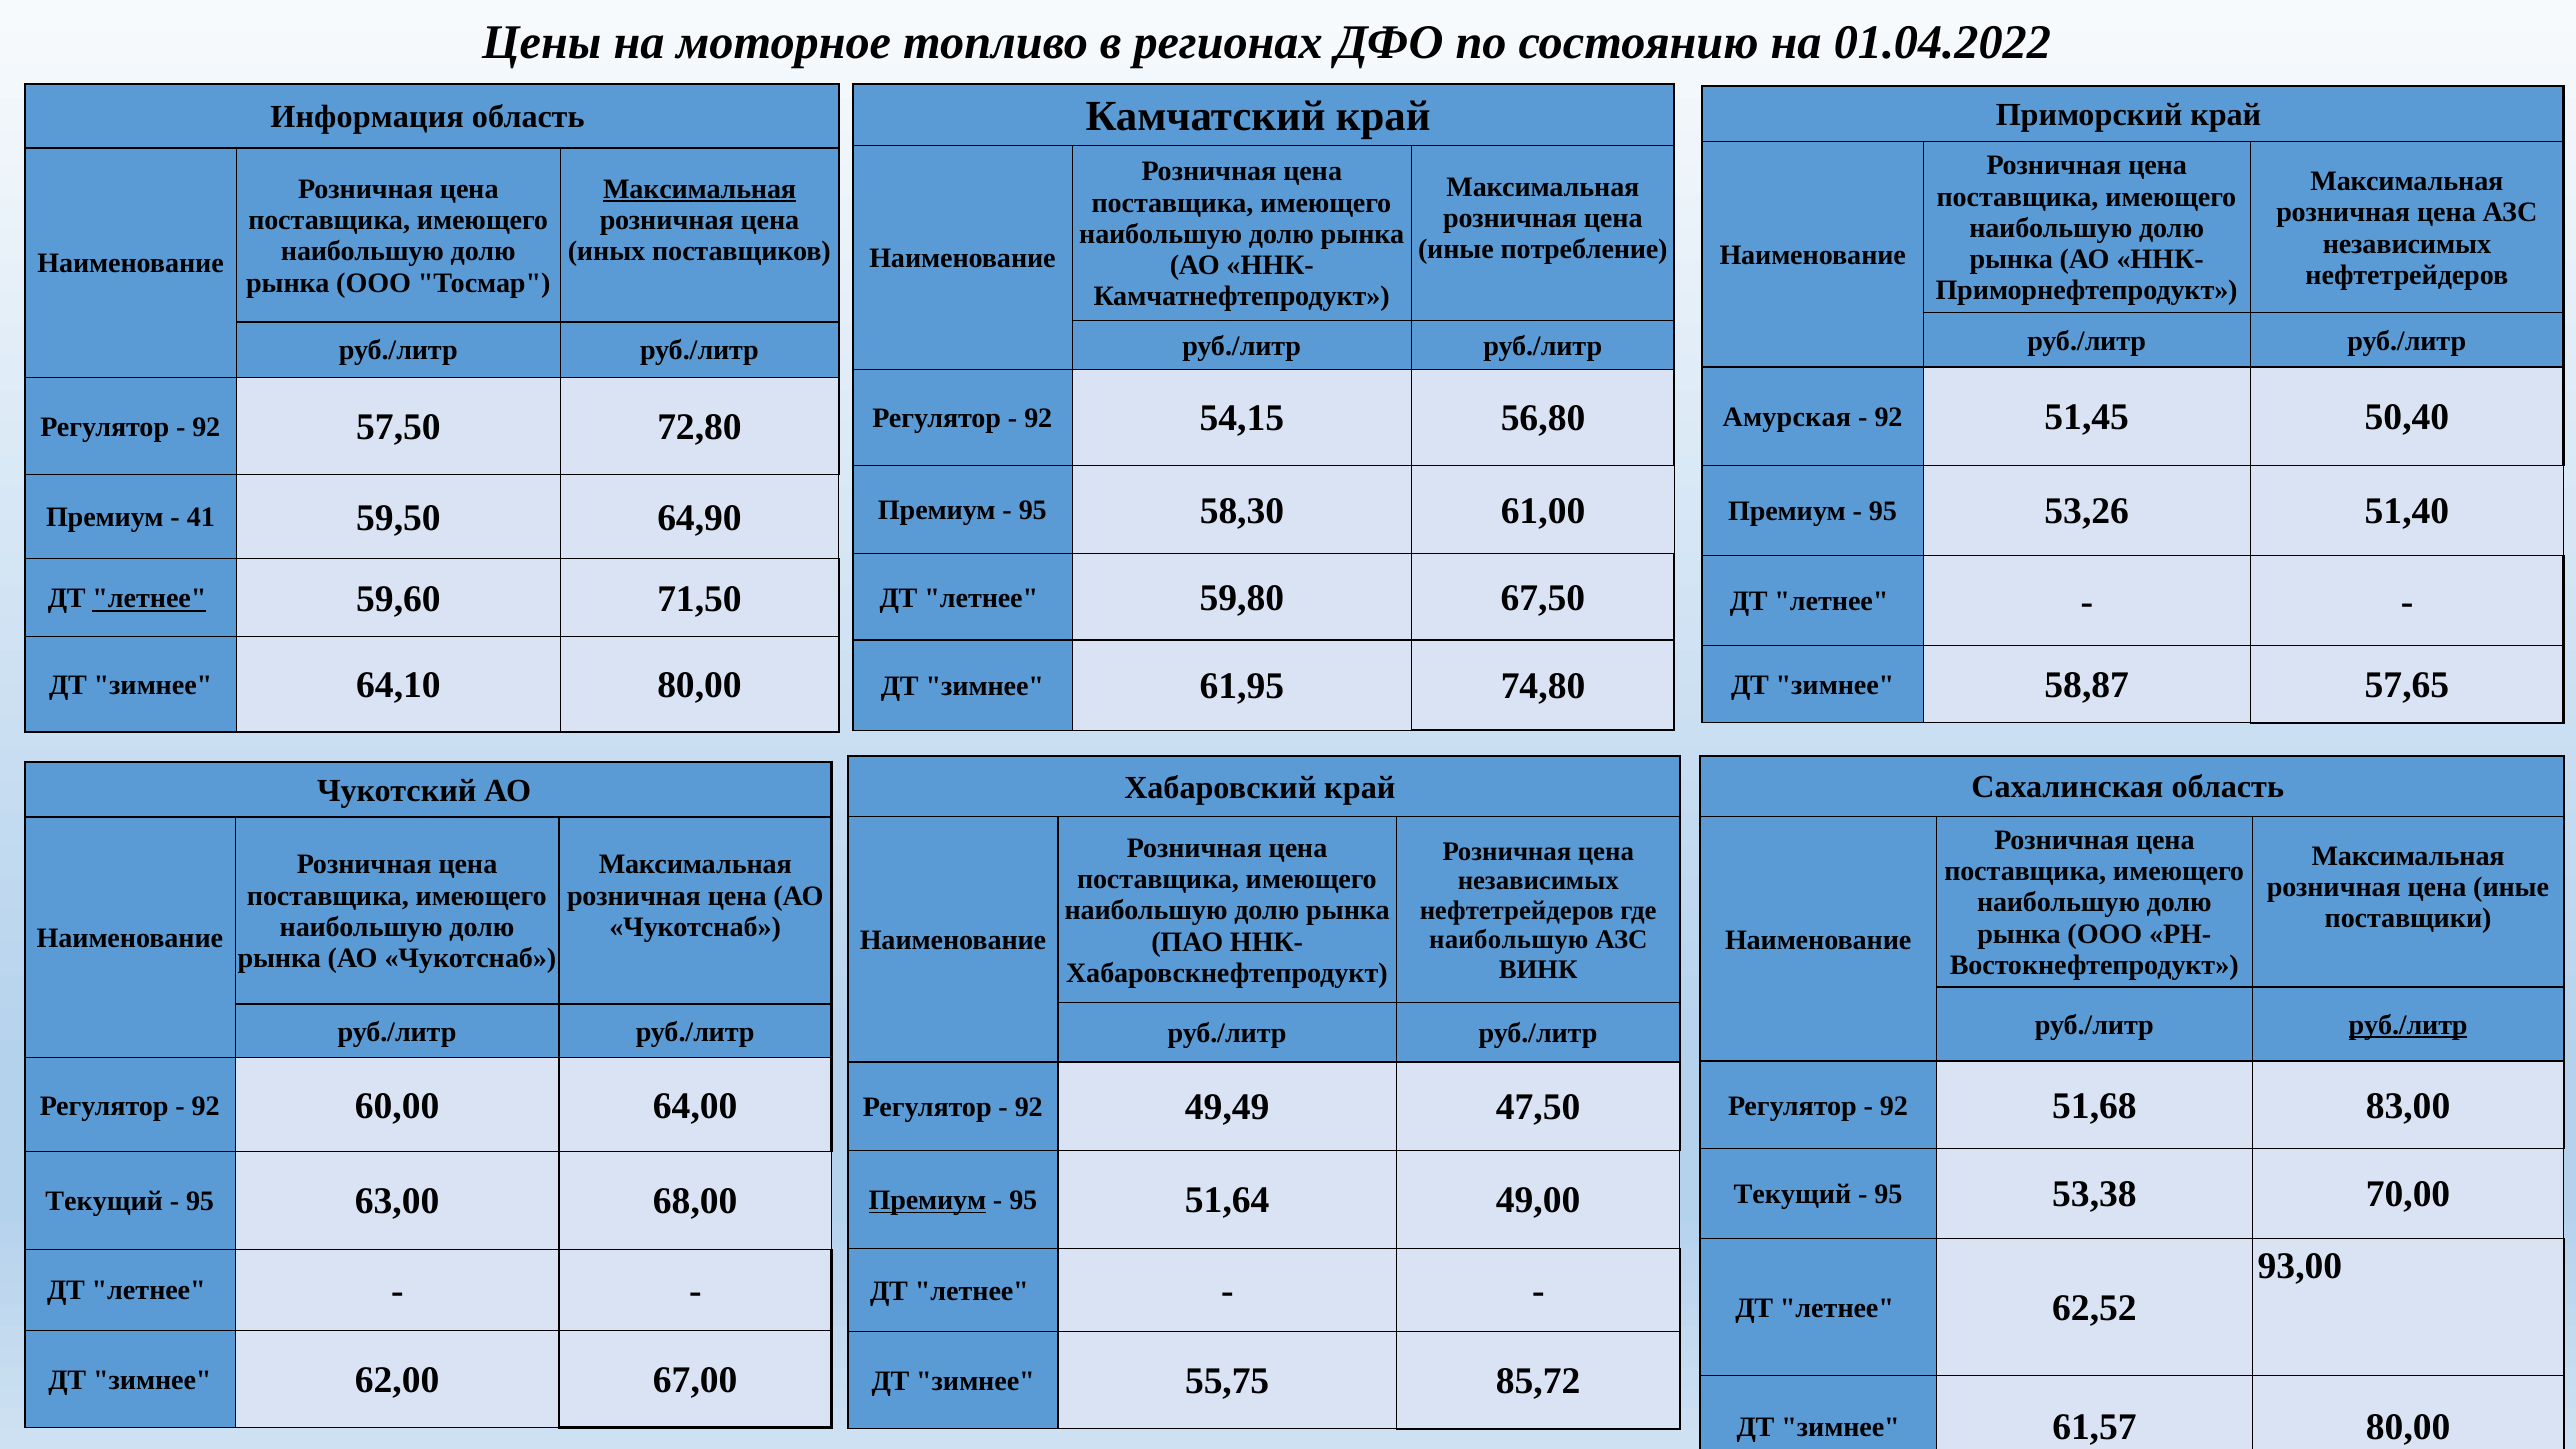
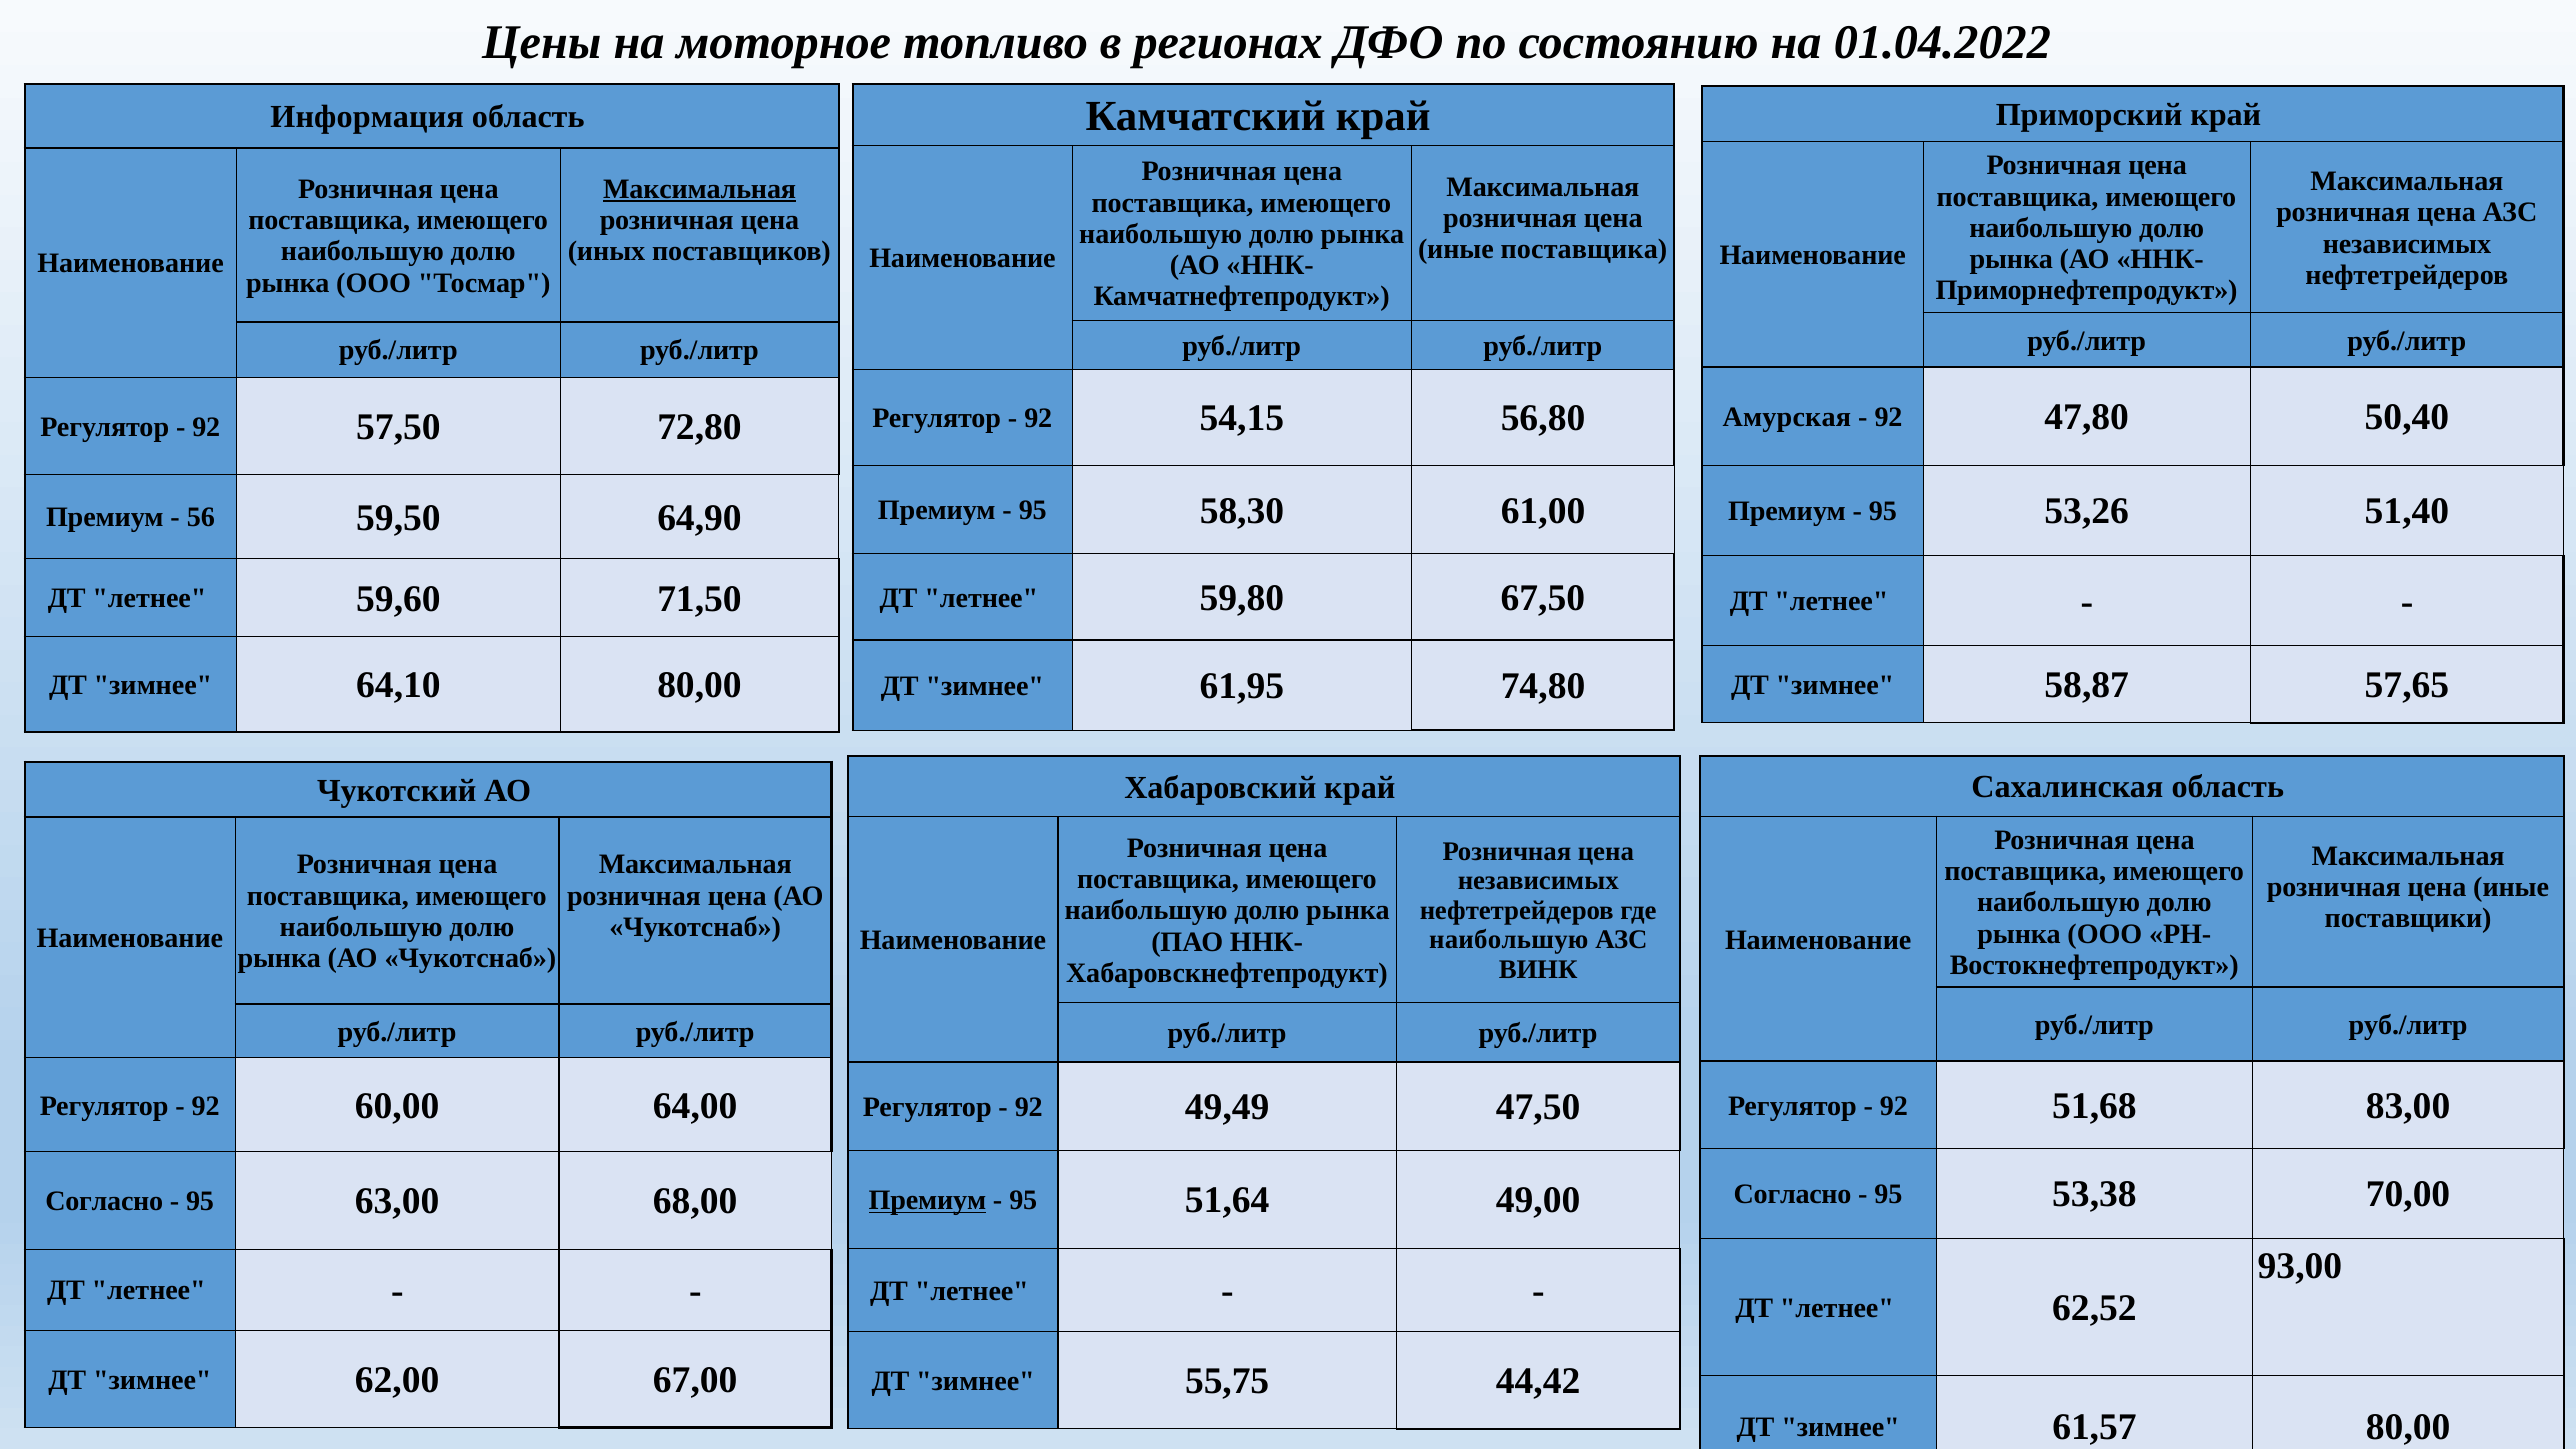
иные потребление: потребление -> поставщика (1584, 250)
51,45: 51,45 -> 47,80 (2087, 417)
41: 41 -> 56 (201, 518)
летнее underline: present -> none (149, 599)
руб./литр underline: present -> none (2408, 1025)
Текущий: Текущий -> Согласно (1793, 1194)
Текущий: Текущий -> Согласно (104, 1201)
85,72: 85,72 -> 44,42 (1538, 1381)
